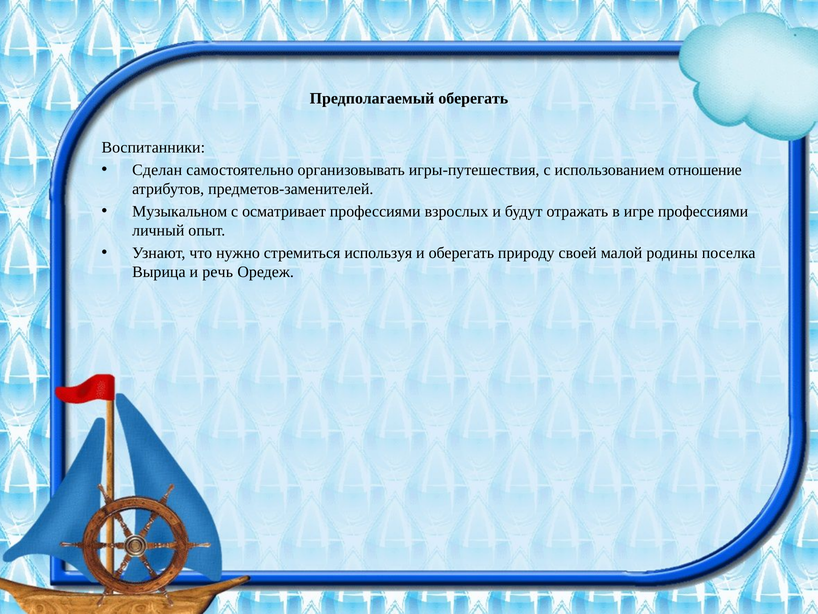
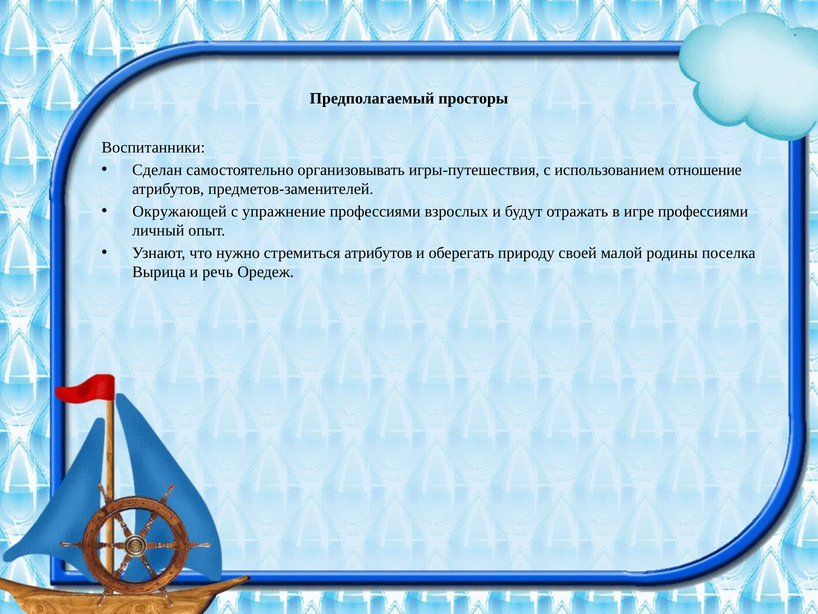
Предполагаемый оберегать: оберегать -> просторы (473, 99)
Музыкальном: Музыкальном -> Окружающей (180, 211)
осматривает: осматривает -> упражнение (284, 211)
стремиться используя: используя -> атрибутов (378, 253)
